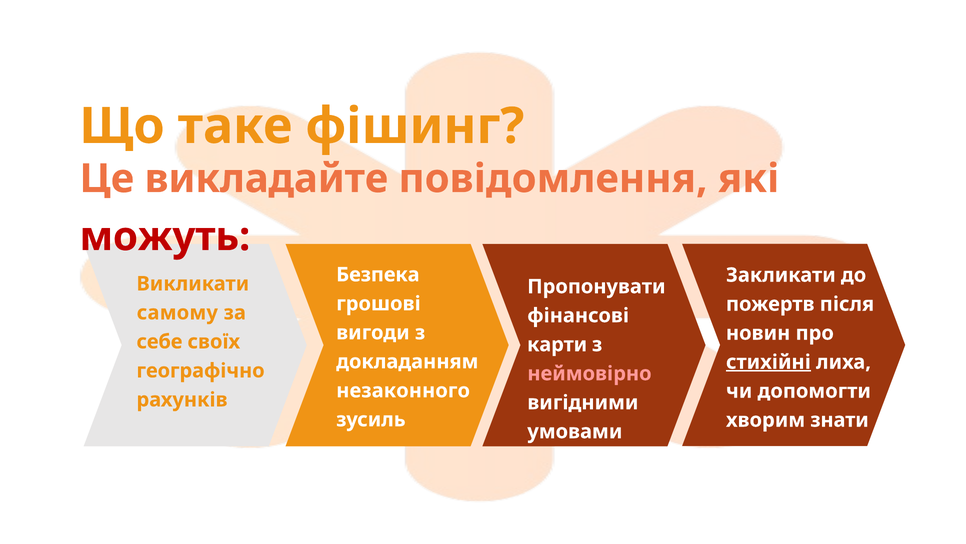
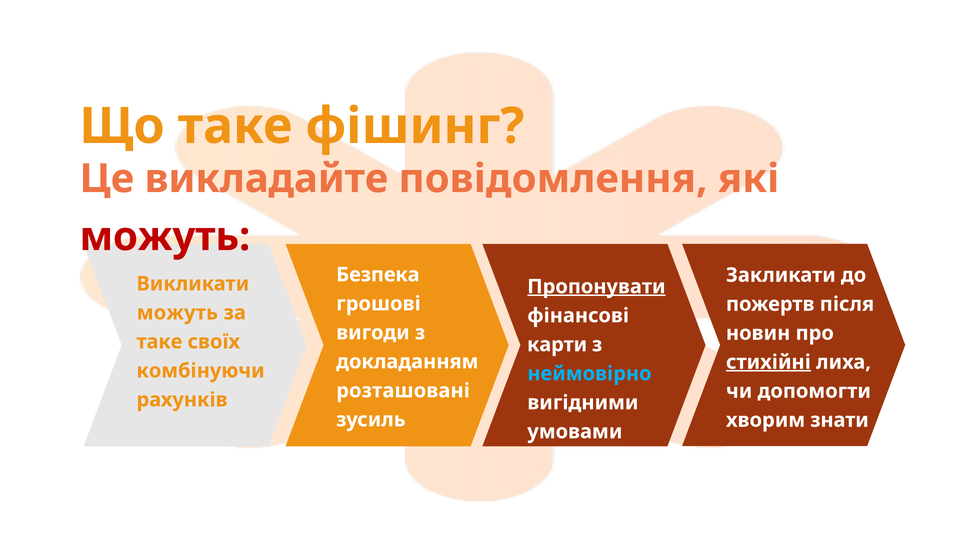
Пропонувати underline: none -> present (596, 286)
самому: самому -> можуть (177, 312)
себе: себе -> таке (159, 341)
географічно: географічно -> комбінуючи (201, 370)
неймовірно colour: pink -> light blue (589, 373)
незаконного: незаконного -> розташовані (403, 390)
